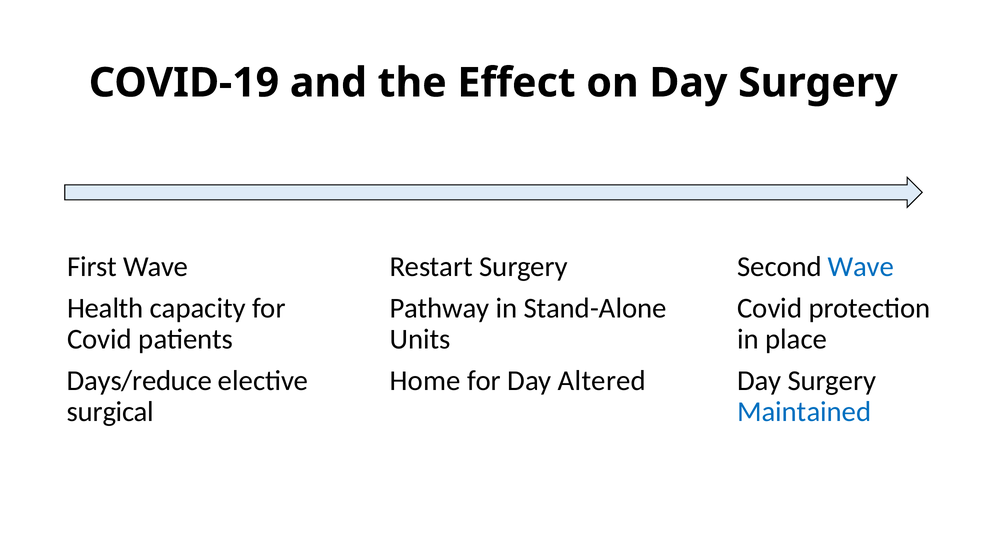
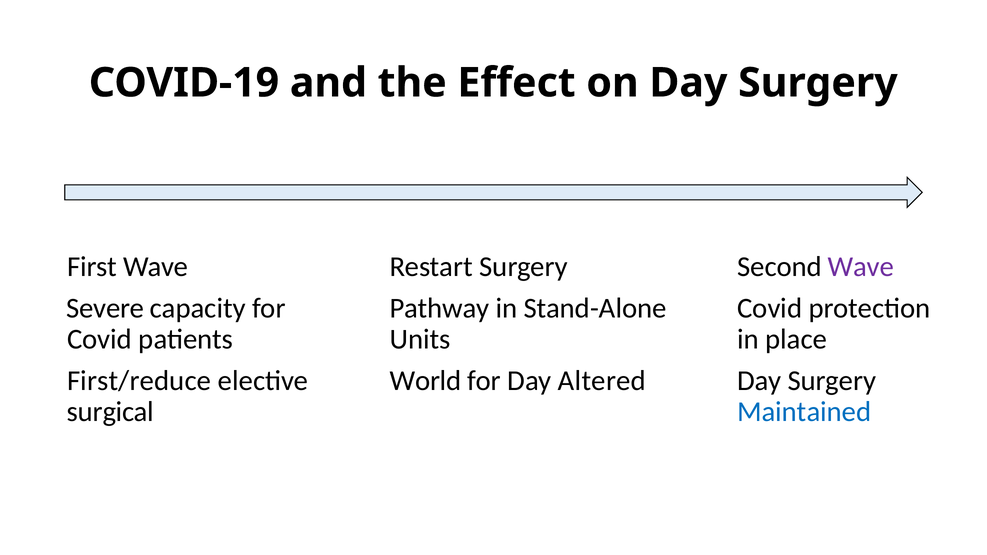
Wave colour: blue -> purple (861, 267)
Health: Health -> Severe (105, 308)
Days/reduce: Days/reduce -> First/reduce (139, 381)
Home: Home -> World (426, 381)
